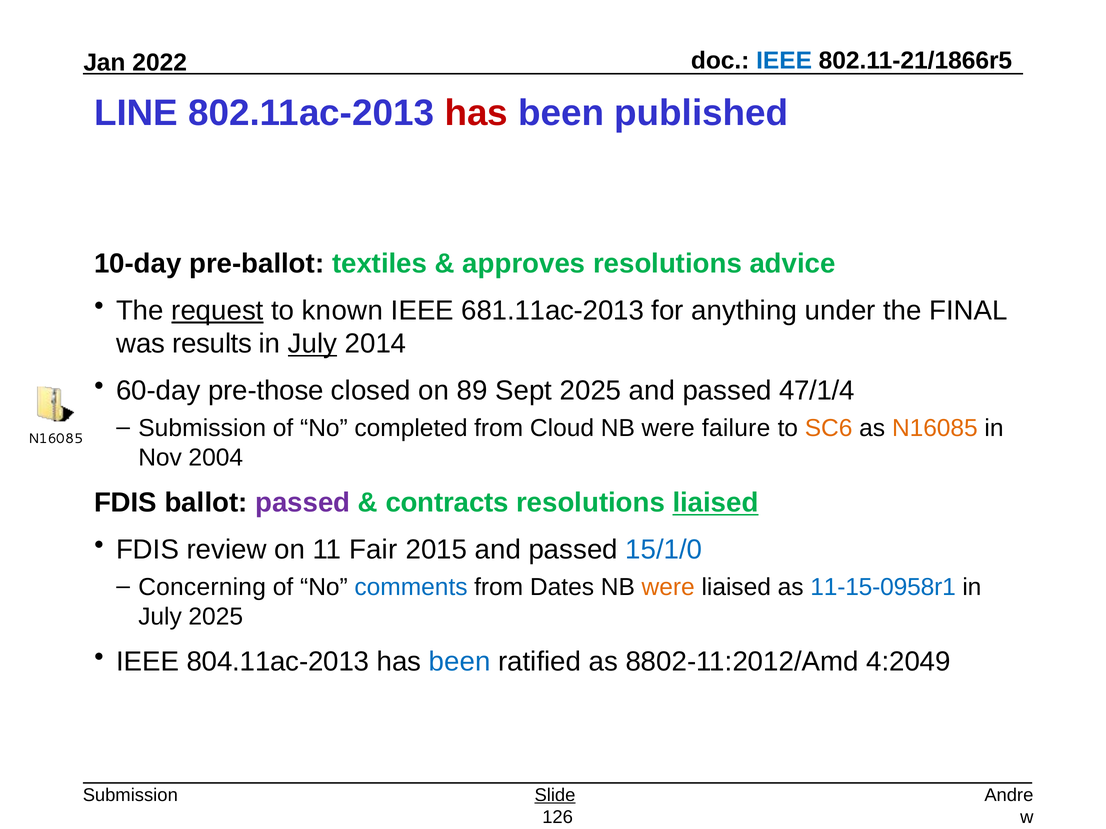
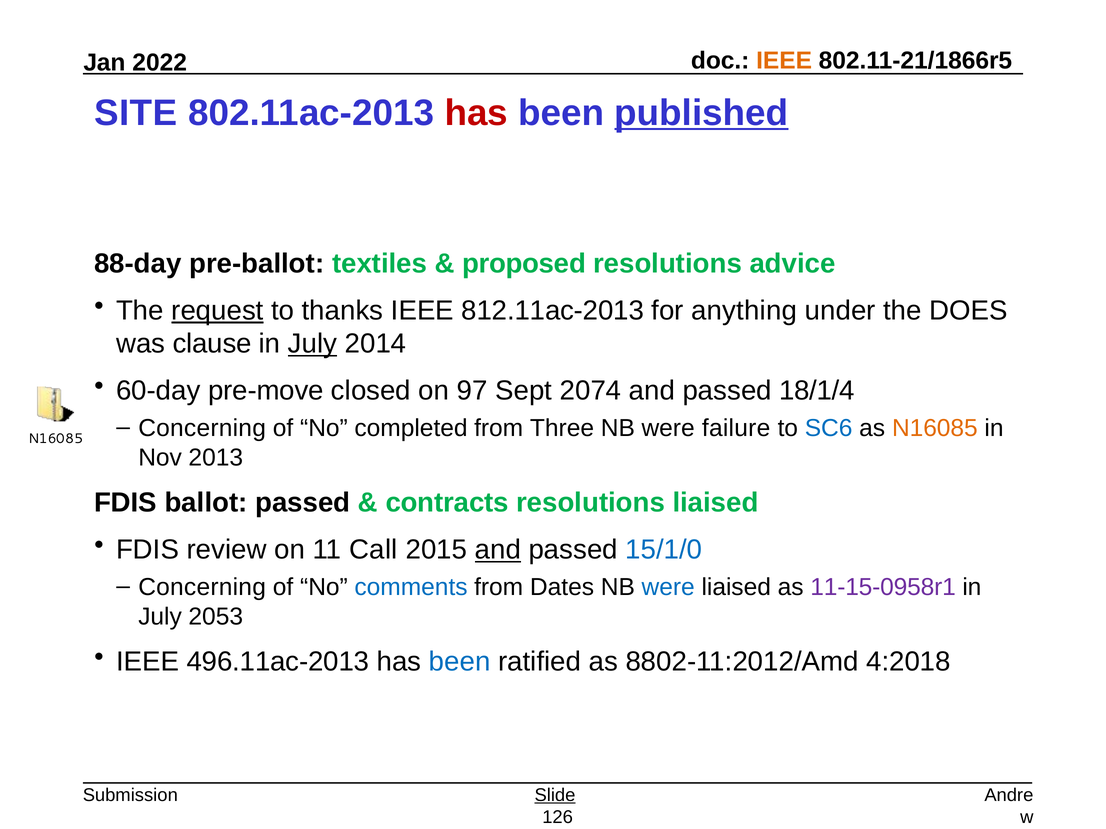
IEEE colour: blue -> orange (784, 61)
LINE: LINE -> SITE (136, 113)
published underline: none -> present (701, 113)
10-day: 10-day -> 88-day (138, 264)
approves: approves -> proposed (524, 264)
known: known -> thanks (343, 311)
681.11ac-2013: 681.11ac-2013 -> 812.11ac-2013 (553, 311)
FINAL: FINAL -> DOES (968, 311)
results: results -> clause (212, 344)
pre-those: pre-those -> pre-move (266, 391)
89: 89 -> 97 (472, 391)
Sept 2025: 2025 -> 2074 (591, 391)
47/1/4: 47/1/4 -> 18/1/4 (817, 391)
Submission: Submission -> Concerning (202, 428)
Cloud: Cloud -> Three (562, 428)
SC6 colour: orange -> blue (829, 428)
2004: 2004 -> 2013 (216, 458)
passed colour: purple -> black (303, 503)
liaised underline: present -> none (716, 503)
Fair: Fair -> Call (373, 550)
and underline: none -> present (498, 550)
were colour: orange -> blue (668, 587)
11-15-0958r1 colour: blue -> purple (883, 587)
July 2025: 2025 -> 2053 (216, 617)
804.11ac-2013: 804.11ac-2013 -> 496.11ac-2013 (278, 662)
4:2049: 4:2049 -> 4:2018 (908, 662)
